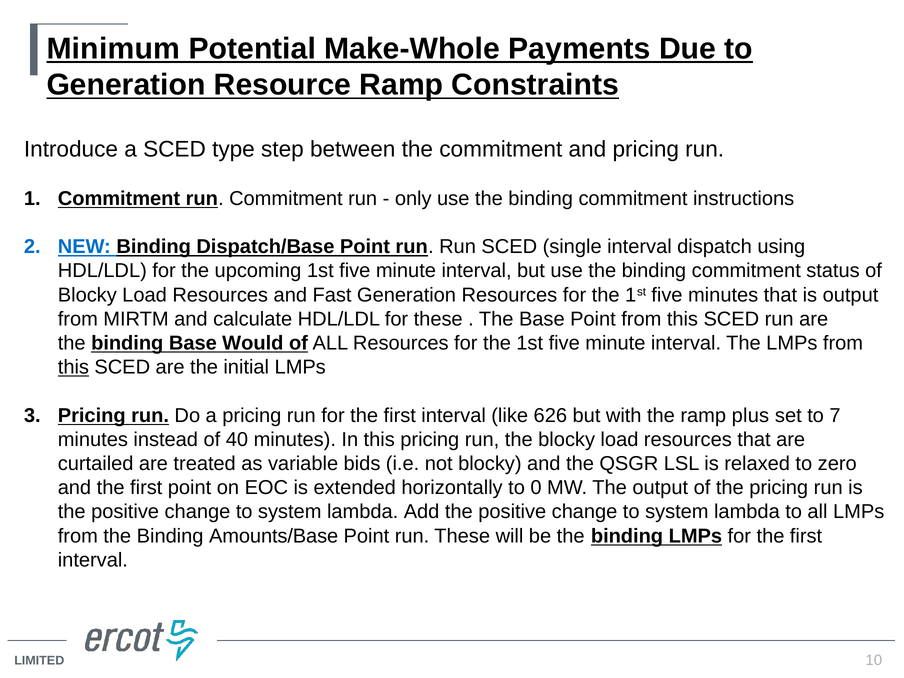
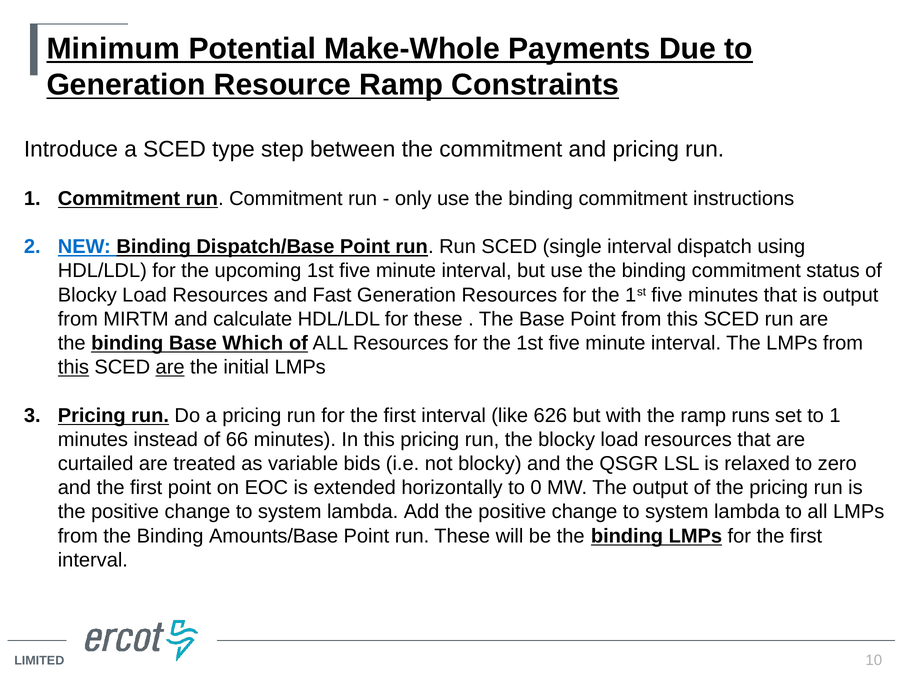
Would: Would -> Which (253, 343)
are underline: none -> present (170, 367)
plus: plus -> runs (751, 415)
to 7: 7 -> 1 (835, 415)
40: 40 -> 66 (237, 440)
